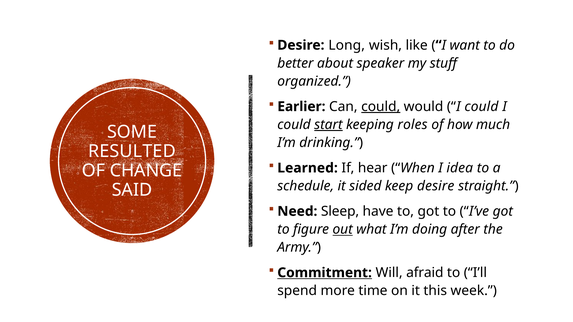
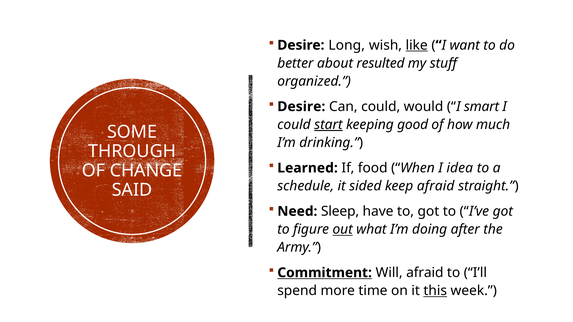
like underline: none -> present (417, 45)
speaker: speaker -> resulted (380, 63)
Earlier: Earlier -> Desire (301, 107)
could underline: present -> none (381, 107)
would I could: could -> smart (482, 107)
roles: roles -> good (413, 125)
RESULTED: RESULTED -> THROUGH (132, 151)
hear: hear -> food (373, 168)
keep desire: desire -> afraid (436, 186)
this underline: none -> present (435, 291)
